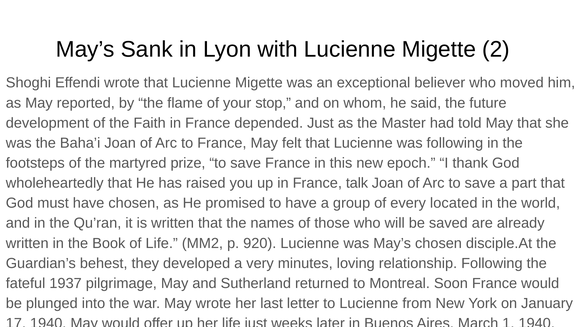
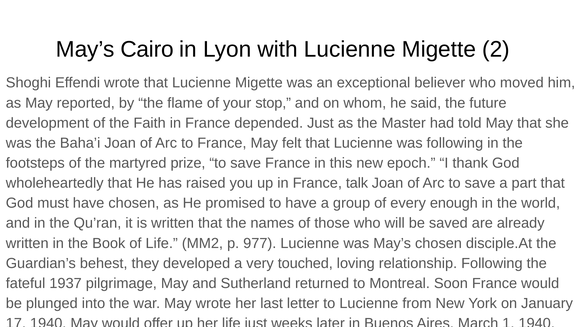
Sank: Sank -> Cairo (147, 49)
located: located -> enough (454, 203)
920: 920 -> 977 (260, 244)
minutes: minutes -> touched (305, 264)
